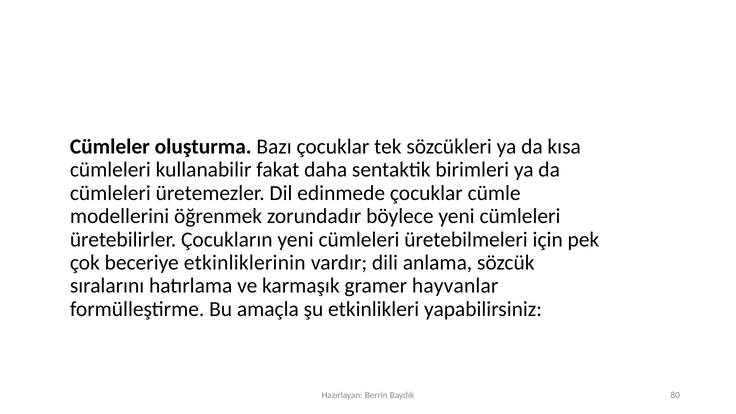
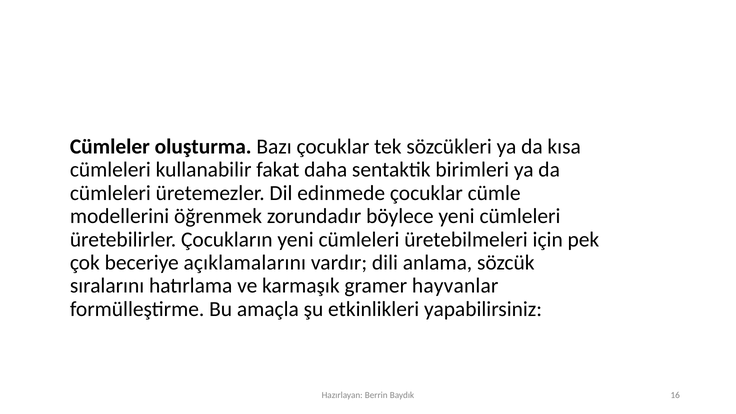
etkinliklerinin: etkinliklerinin -> açıklamalarını (245, 263)
80: 80 -> 16 (675, 395)
